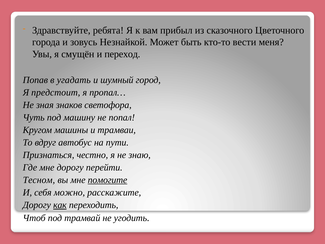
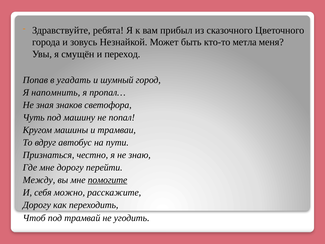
вести: вести -> метла (245, 42)
предстоит: предстоит -> напомнить (56, 92)
Тесном: Тесном -> Между (39, 180)
как underline: present -> none (60, 205)
